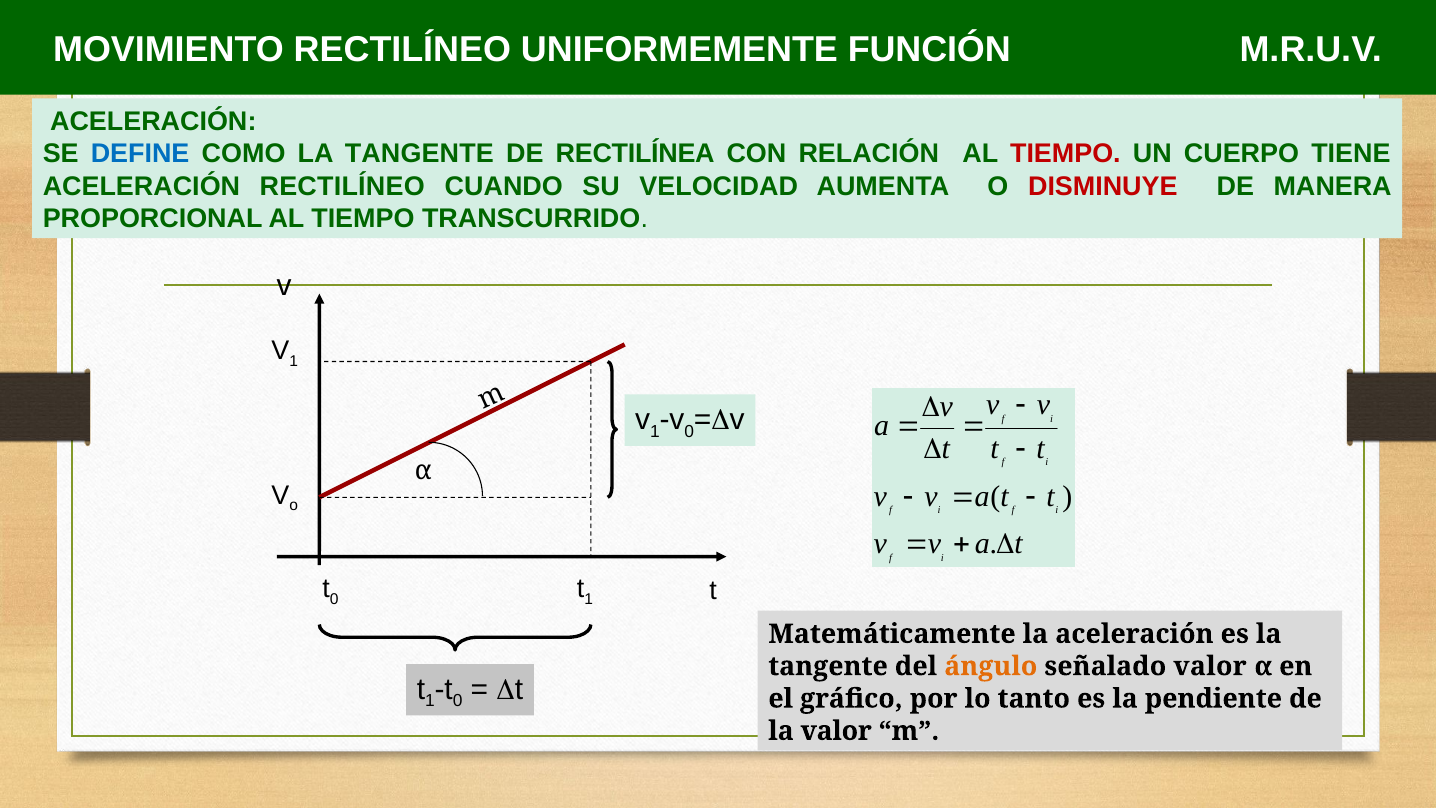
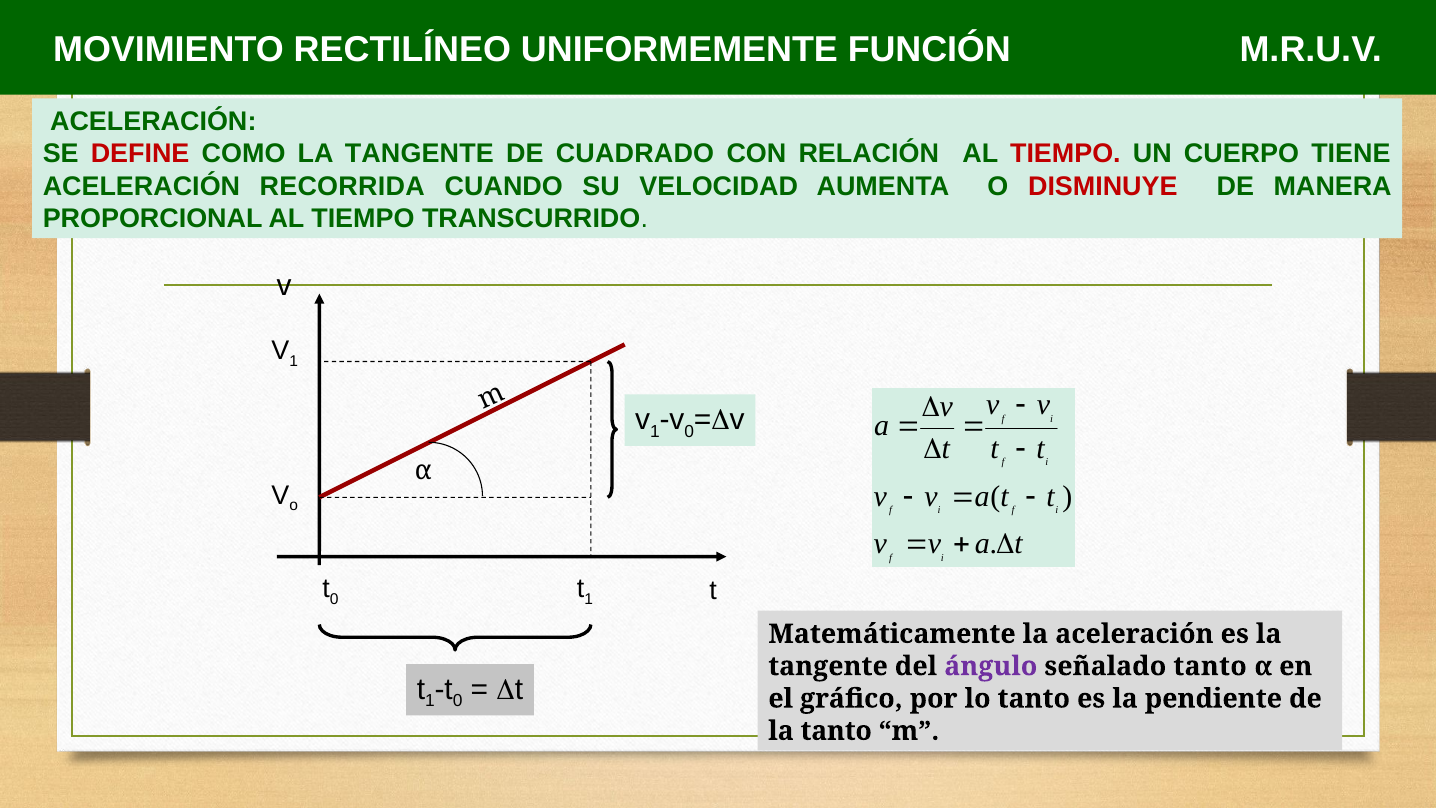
DEFINE colour: blue -> red (140, 154)
RECTILÍNEA: RECTILÍNEA -> CUADRADO (635, 154)
ACELERACIÓN RECTILÍNEO: RECTILÍNEO -> RECORRIDA (342, 186)
ángulo colour: orange -> purple (991, 666)
señalado valor: valor -> tanto (1210, 666)
la valor: valor -> tanto (836, 731)
